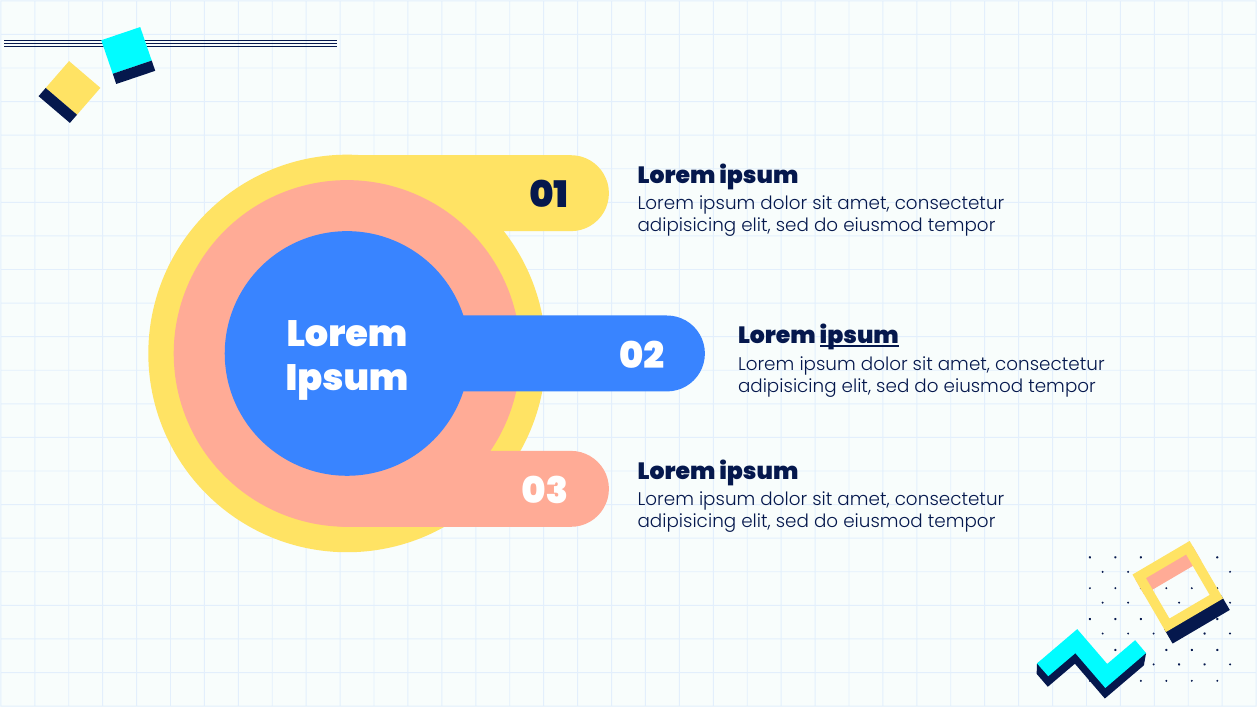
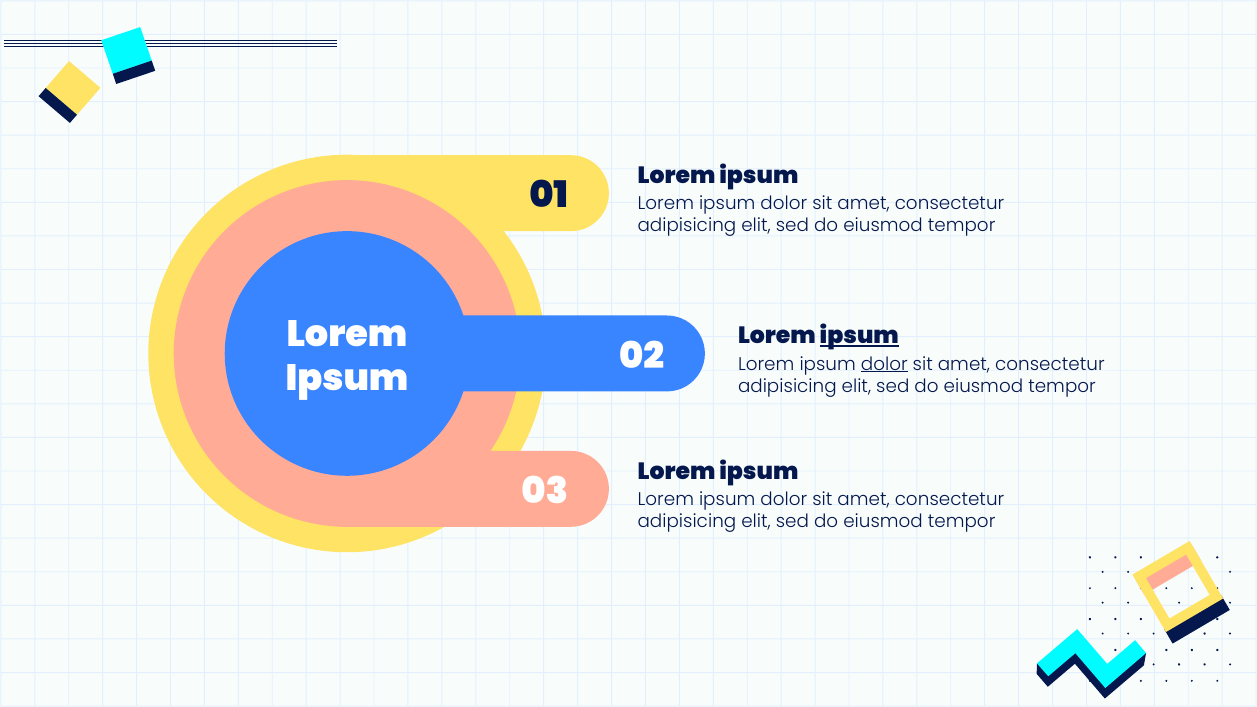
dolor underline: none -> present (884, 364)
